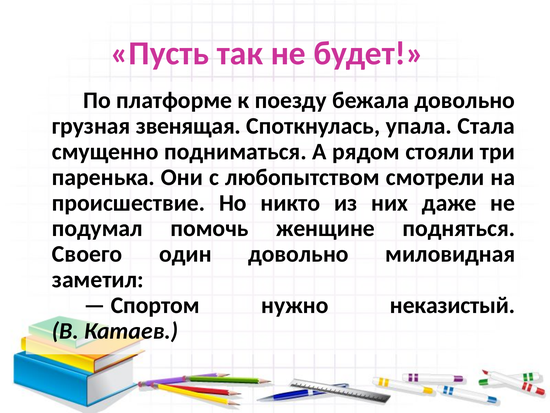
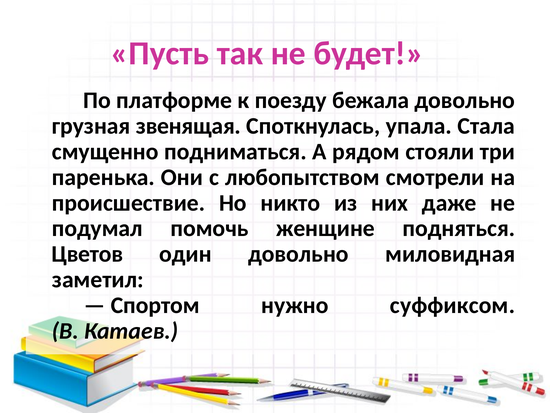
Своего: Своего -> Цветов (87, 254)
неказистый: неказистый -> суффиксом (452, 305)
